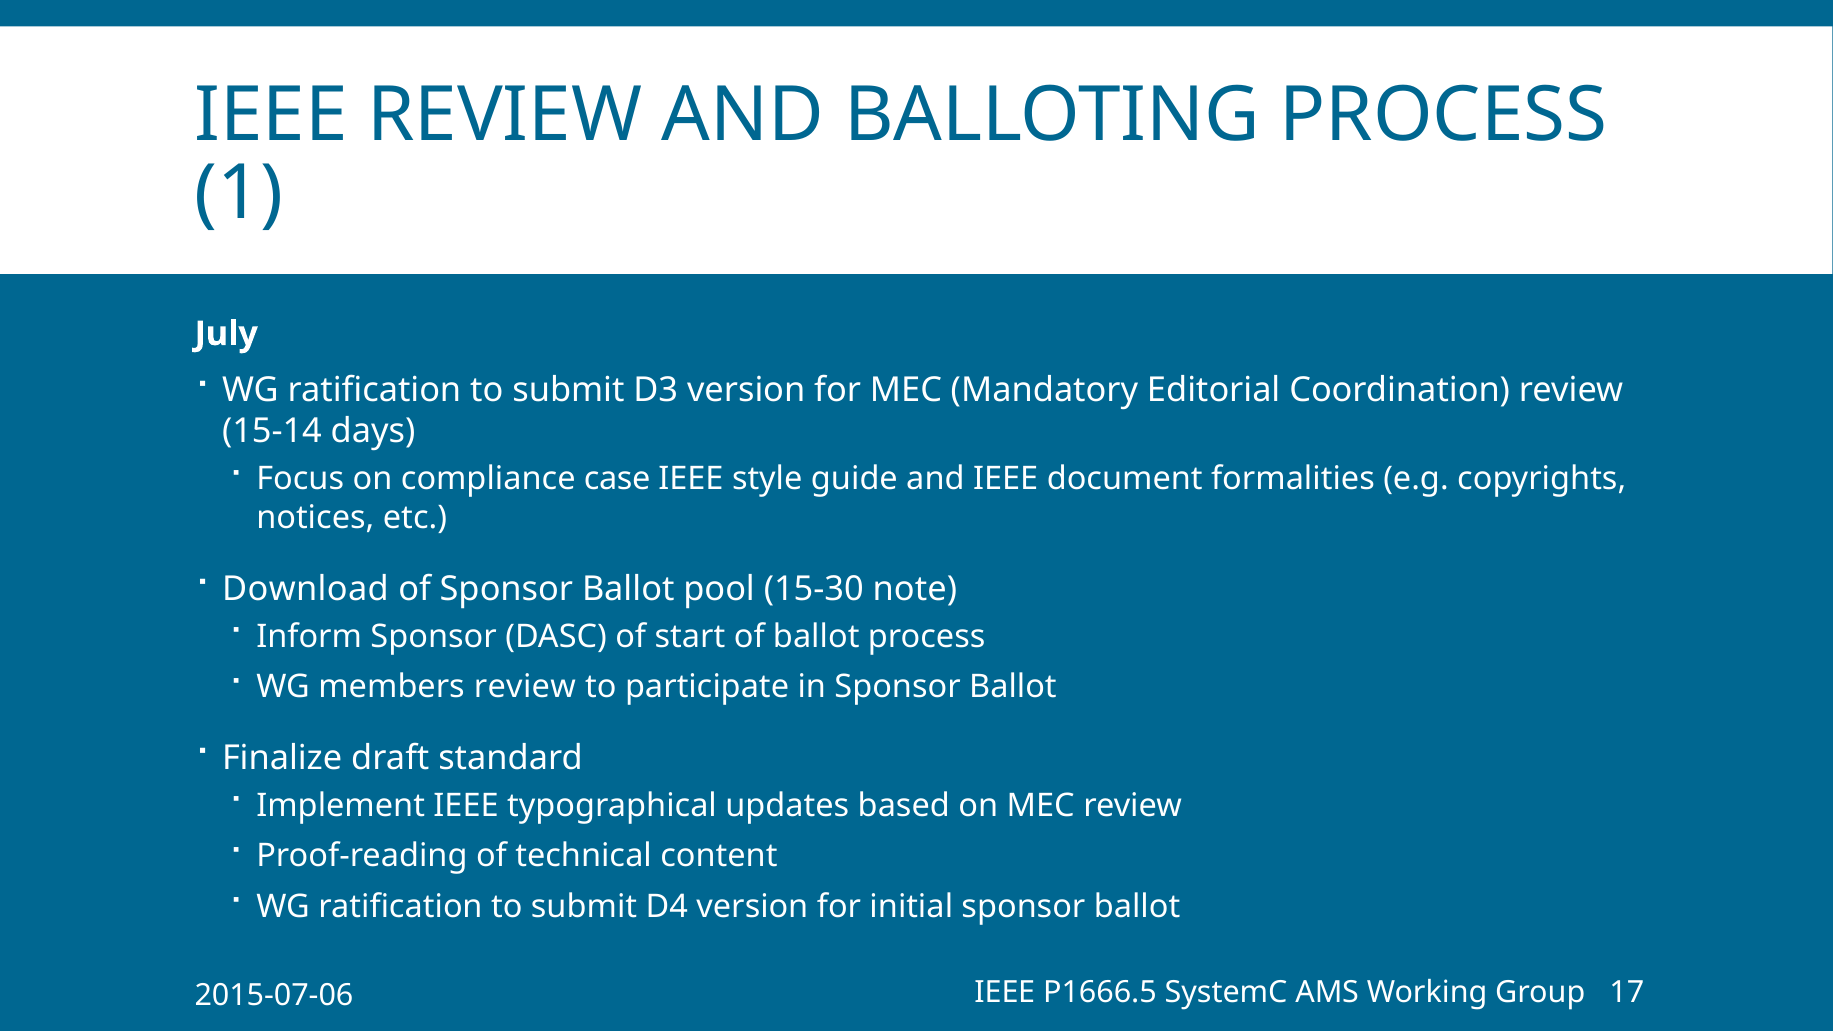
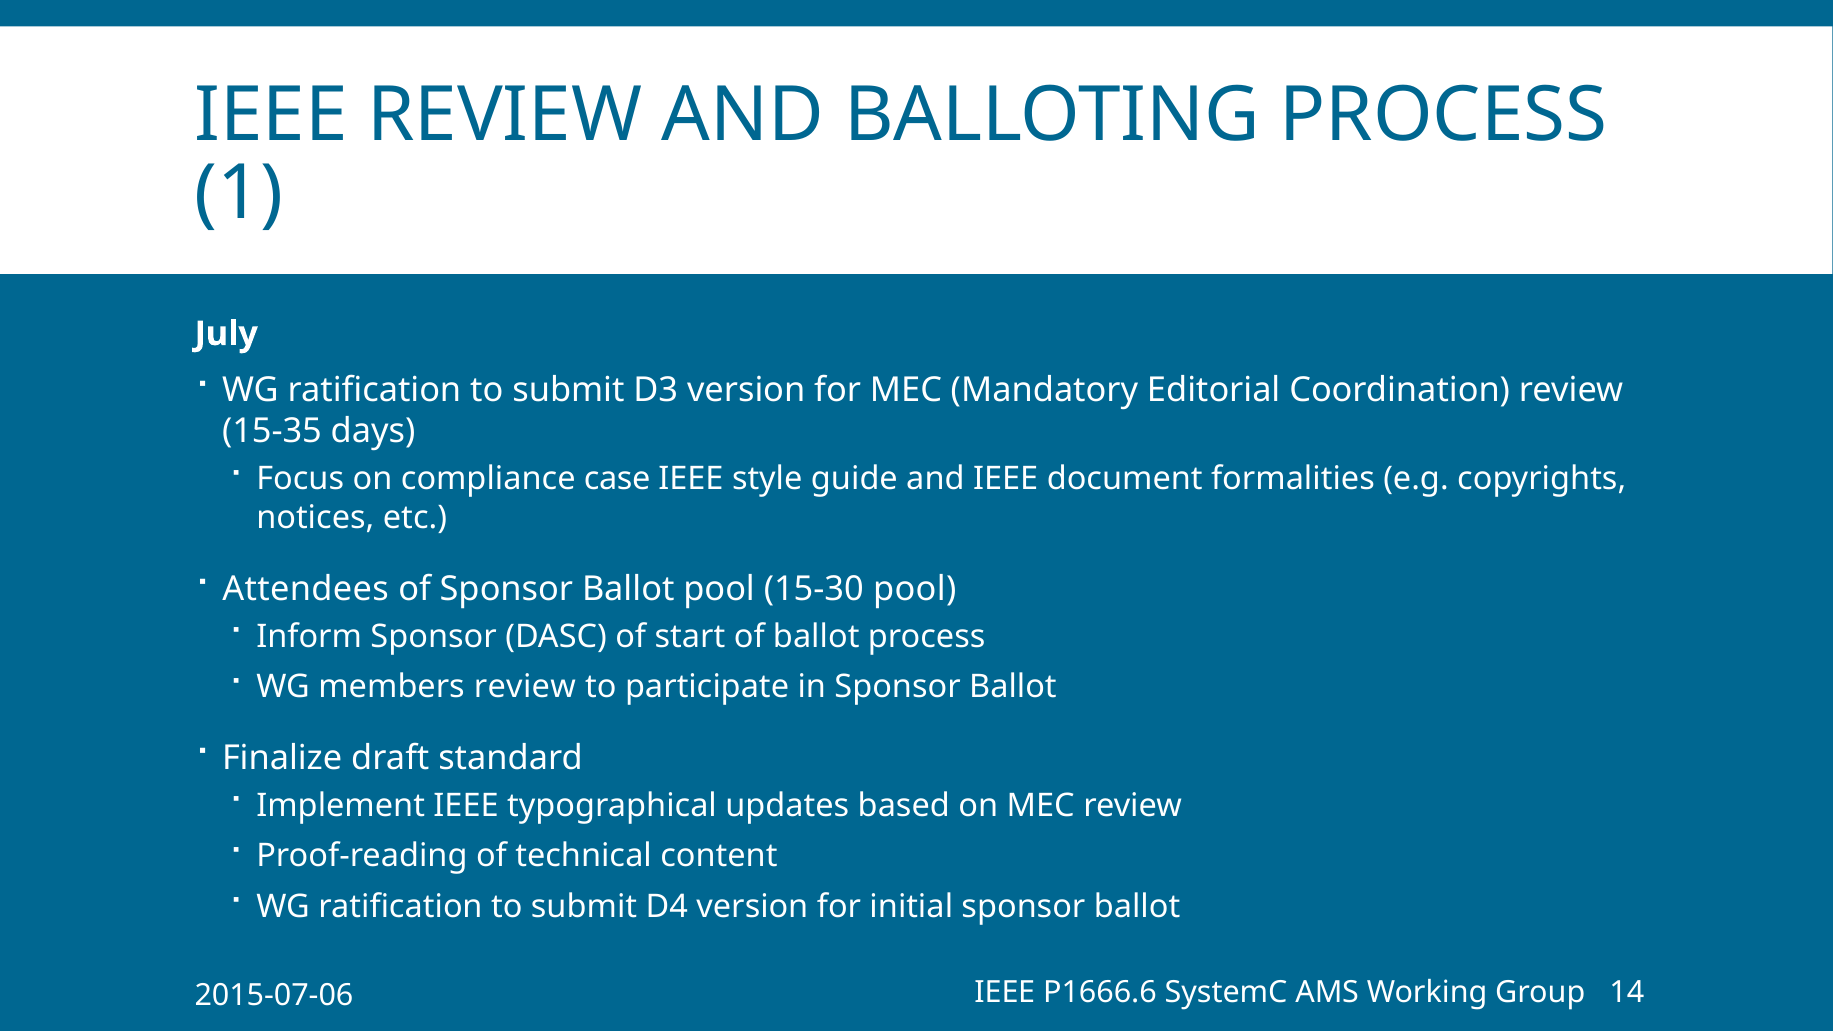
15-14: 15-14 -> 15-35 (272, 432)
Download: Download -> Attendees (306, 589)
15-30 note: note -> pool (915, 589)
P1666.5: P1666.5 -> P1666.6 (1100, 993)
17: 17 -> 14 (1627, 993)
